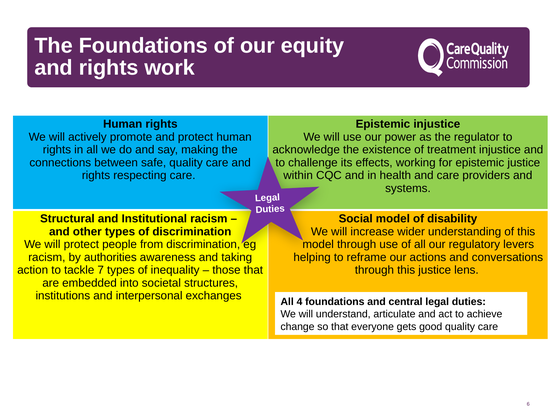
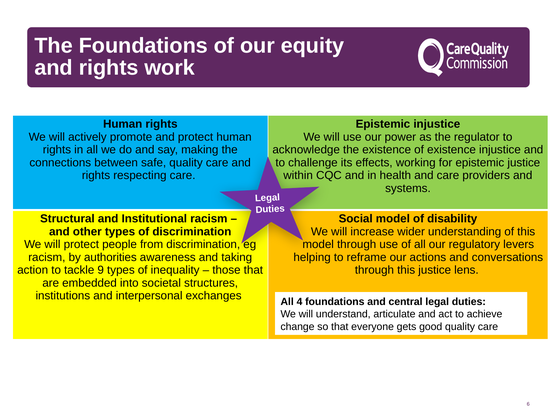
of treatment: treatment -> existence (451, 150)
7: 7 -> 9 (101, 270)
